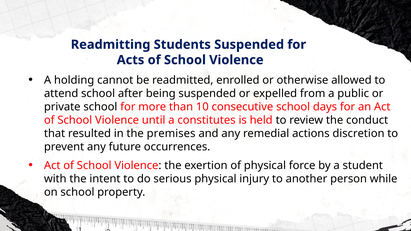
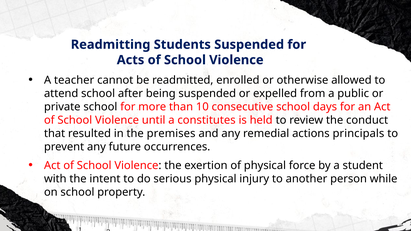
holding: holding -> teacher (74, 80)
discretion: discretion -> principals (358, 134)
